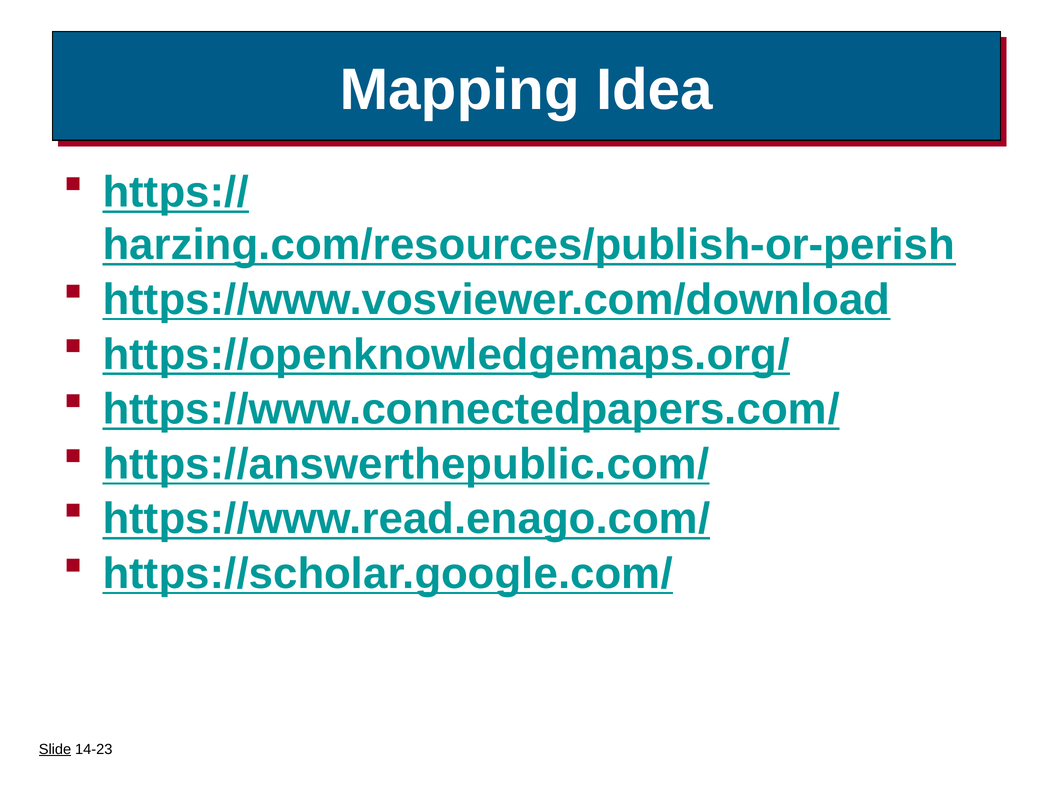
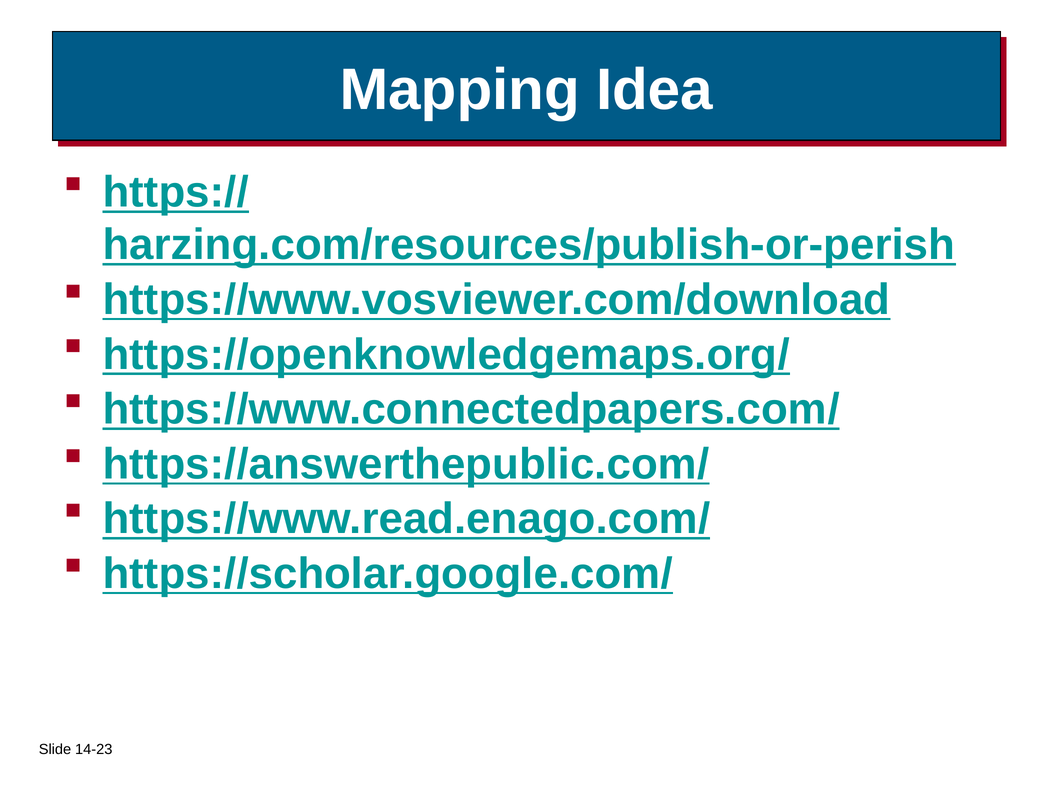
Slide underline: present -> none (55, 750)
